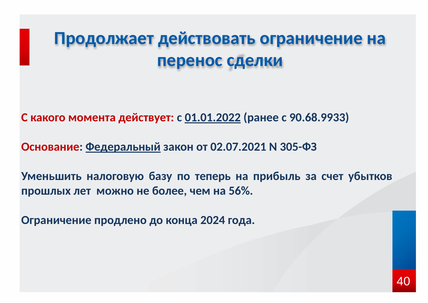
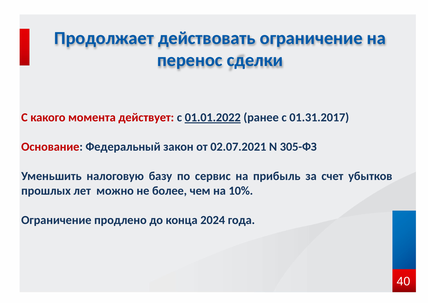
90.68.9933: 90.68.9933 -> 01.31.2017 (319, 117)
Федеральный underline: present -> none (123, 147)
теперь: теперь -> сервис (213, 176)
56%: 56% -> 10% (241, 191)
